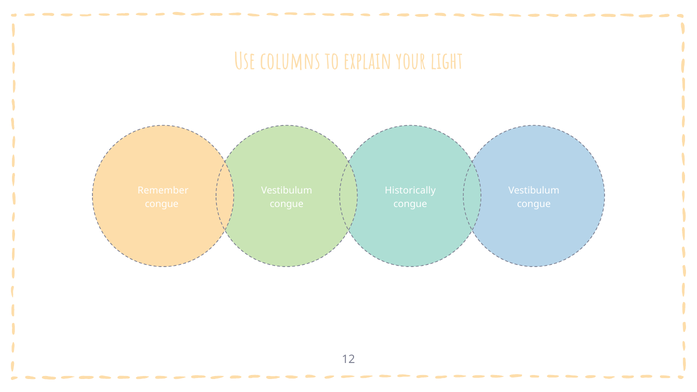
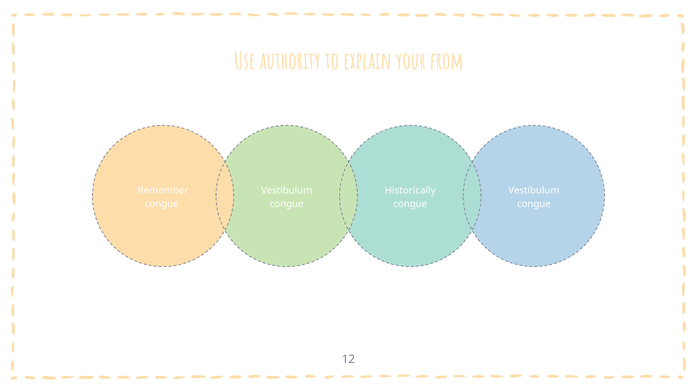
columns: columns -> authority (290, 62)
light: light -> from (447, 62)
